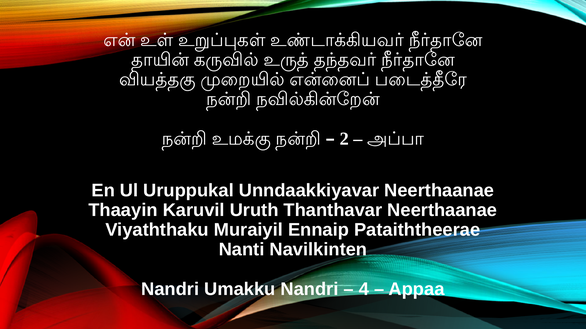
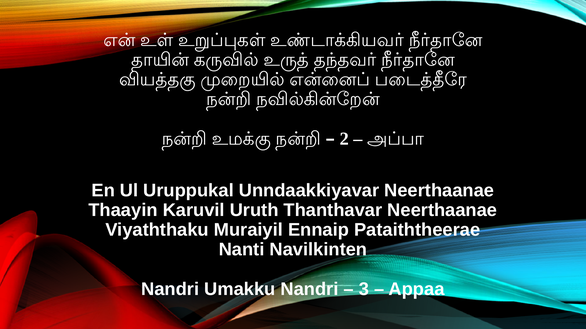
4: 4 -> 3 (364, 290)
